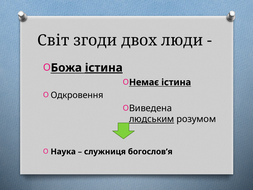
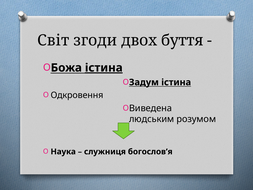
люди: люди -> буття (182, 40)
Немає: Немає -> Задум (144, 82)
людським underline: present -> none (152, 119)
